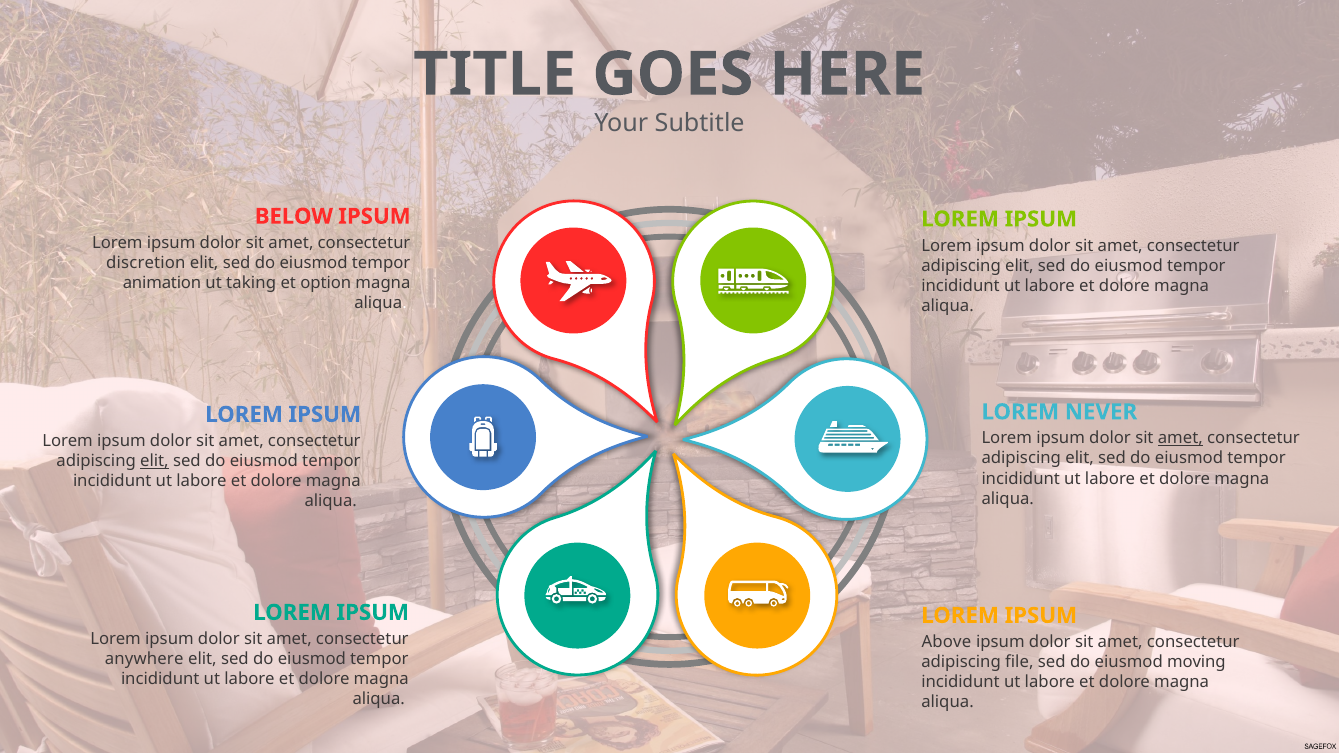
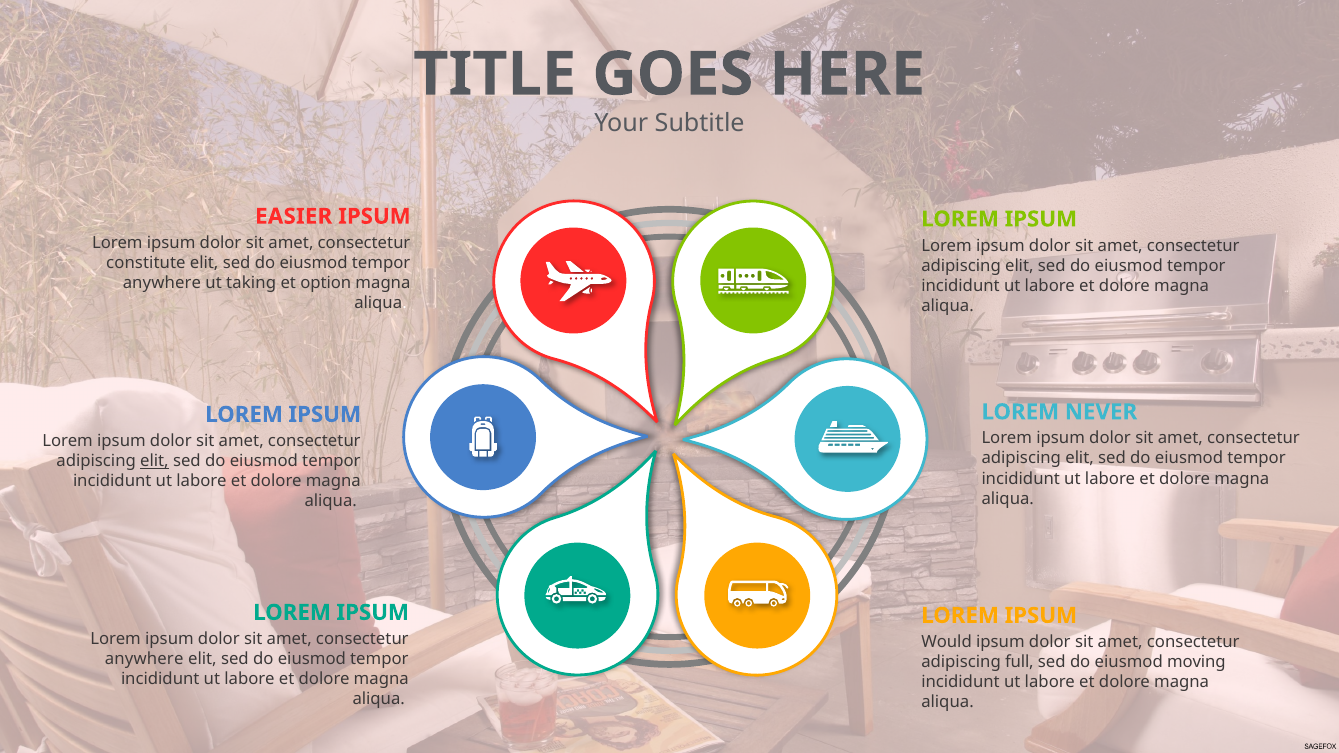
BELOW: BELOW -> EASIER (294, 216)
discretion: discretion -> constitute (146, 263)
animation: animation -> anywhere (162, 283)
amet underline: present -> none (1180, 438)
Above: Above -> Would (947, 642)
file: file -> full (1019, 662)
